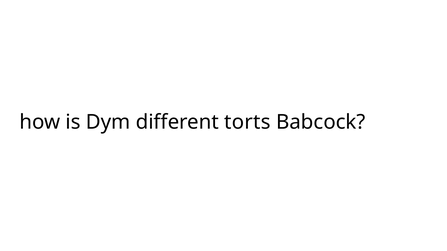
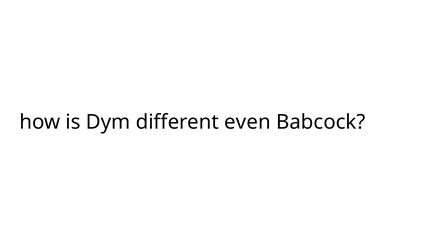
torts: torts -> even (247, 122)
